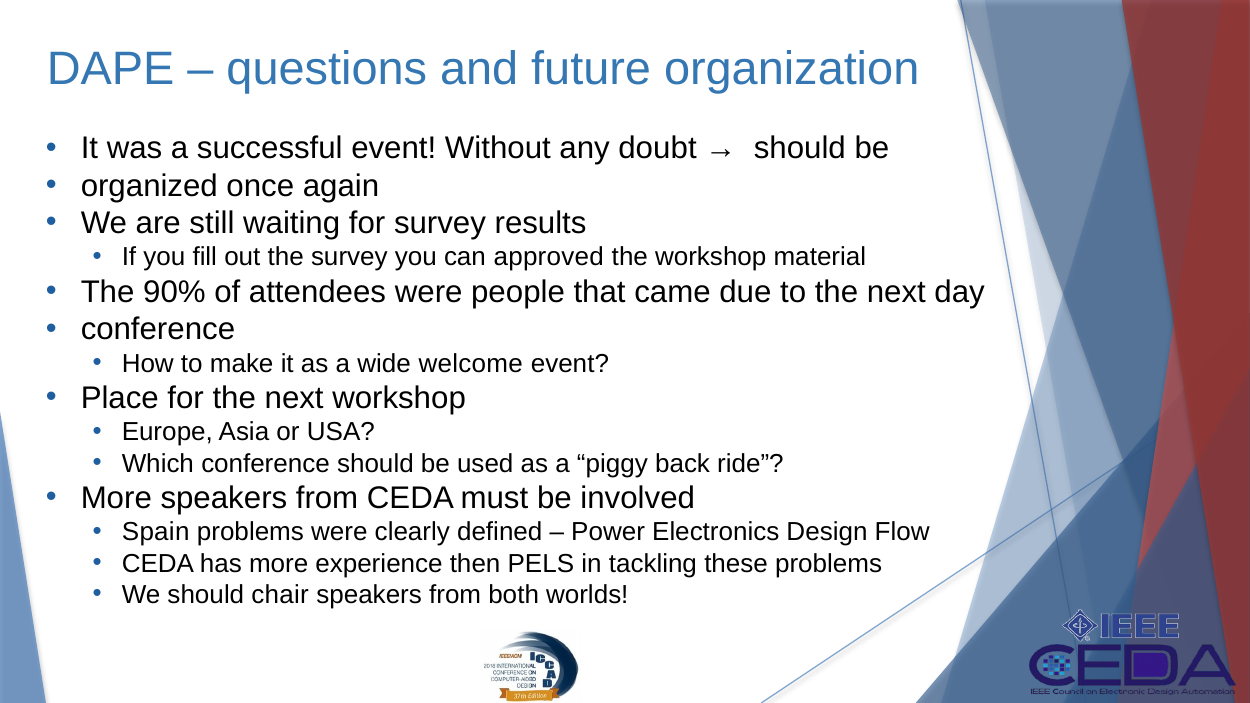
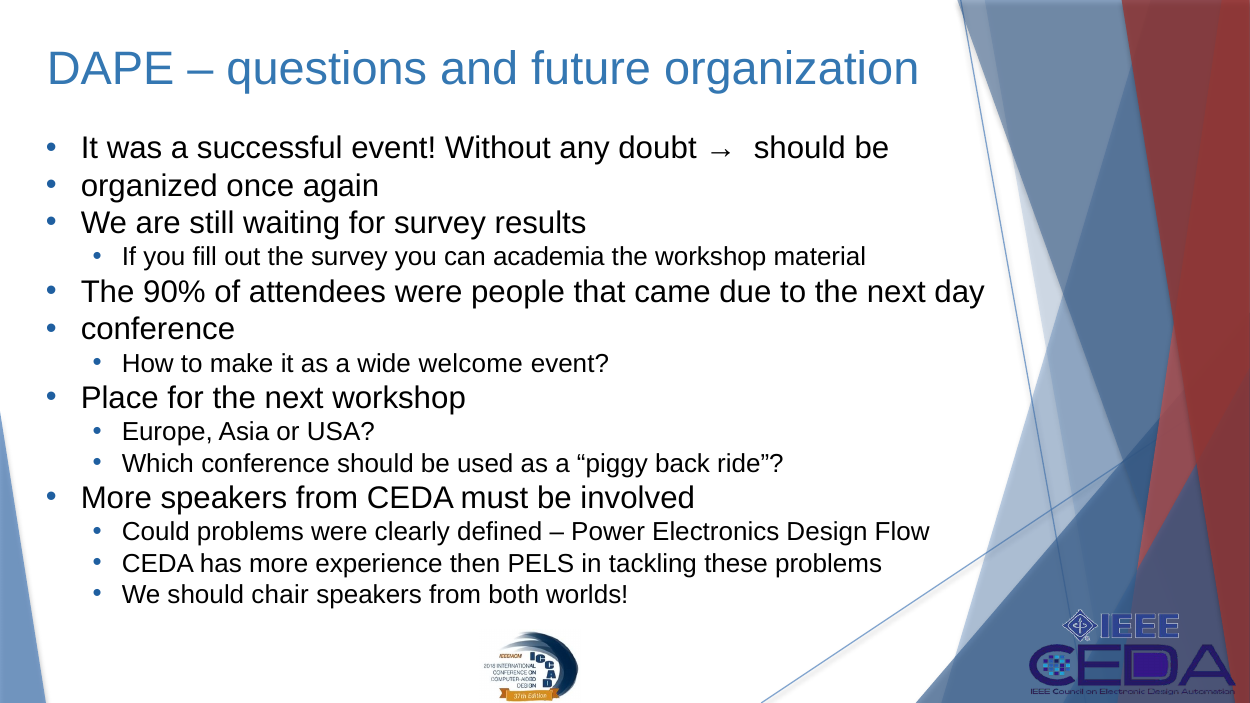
approved: approved -> academia (549, 257)
Spain: Spain -> Could (156, 532)
